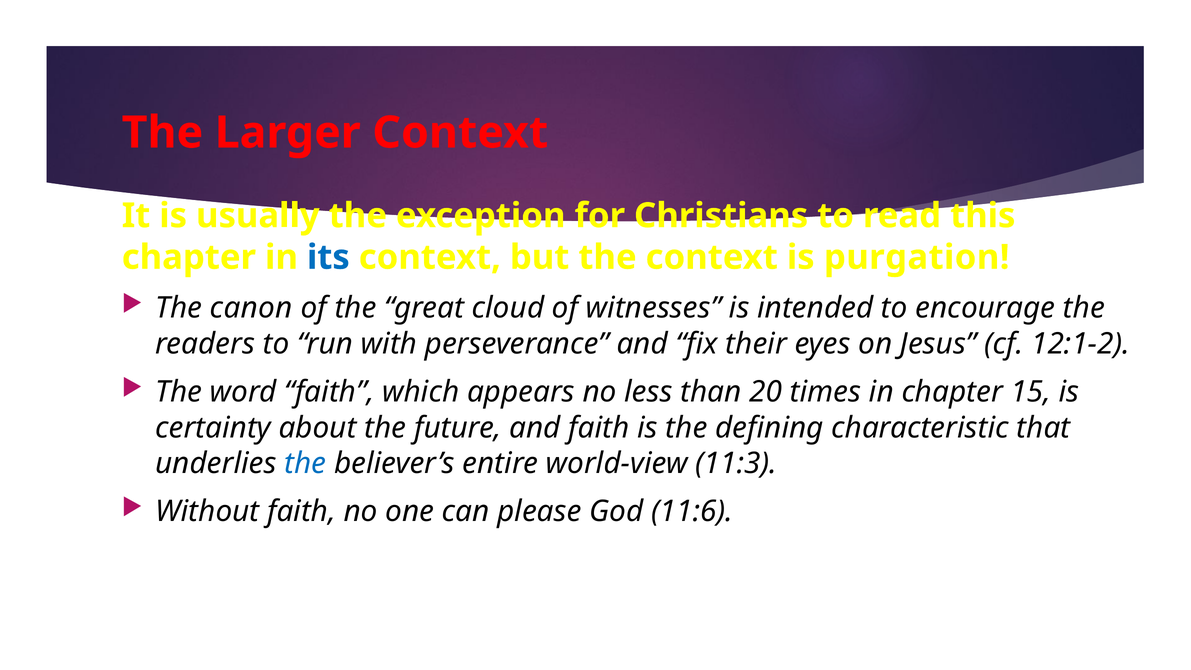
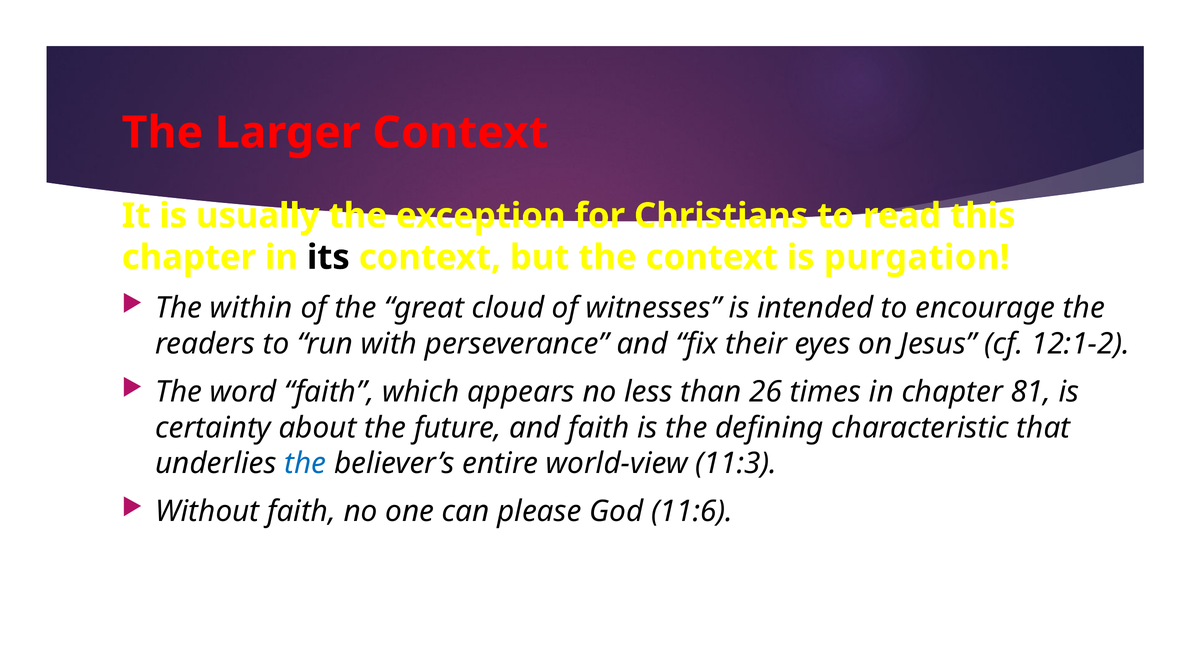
its colour: blue -> black (328, 257)
canon: canon -> within (251, 308)
20: 20 -> 26 (766, 392)
15: 15 -> 81 (1031, 392)
